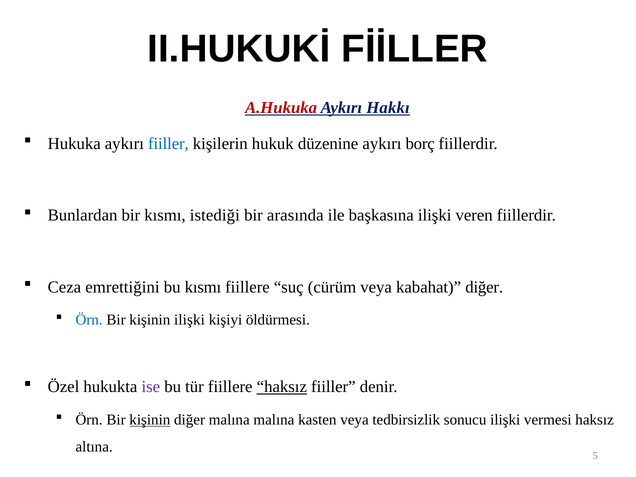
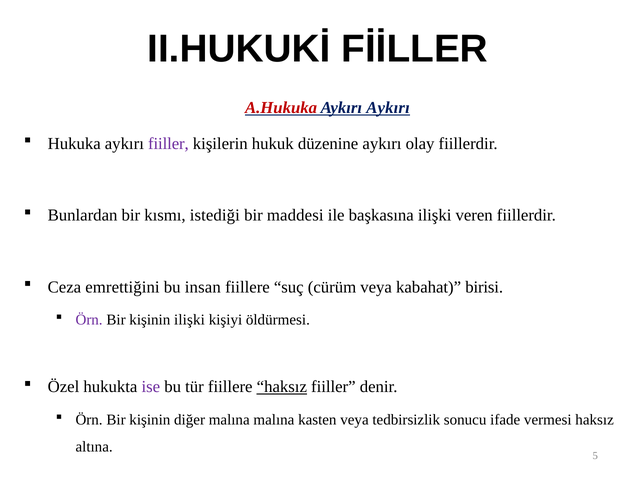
Aykırı Hakkı: Hakkı -> Aykırı (388, 108)
fiiller colour: blue -> purple (168, 144)
borç: borç -> olay (420, 144)
arasında: arasında -> maddesi (295, 215)
bu kısmı: kısmı -> insan (203, 287)
kabahat diğer: diğer -> birisi (484, 287)
Örn colour: blue -> purple (89, 320)
kişinin underline: present -> none (150, 420)
sonucu ilişki: ilişki -> ifade (505, 420)
